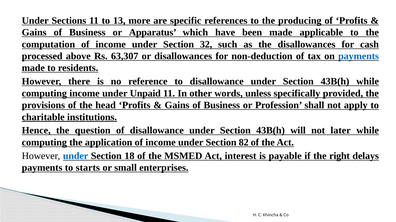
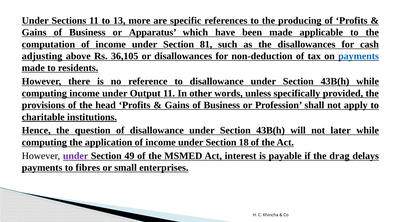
32: 32 -> 81 (206, 44)
processed: processed -> adjusting (42, 56)
63,307: 63,307 -> 36,105 (125, 56)
Unpaid: Unpaid -> Output (145, 94)
82: 82 -> 18 (244, 143)
under colour: blue -> purple (76, 156)
18: 18 -> 49 (129, 156)
right: right -> drag (339, 156)
starts: starts -> fibres (88, 168)
